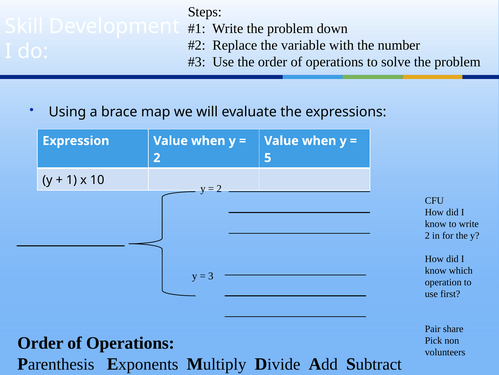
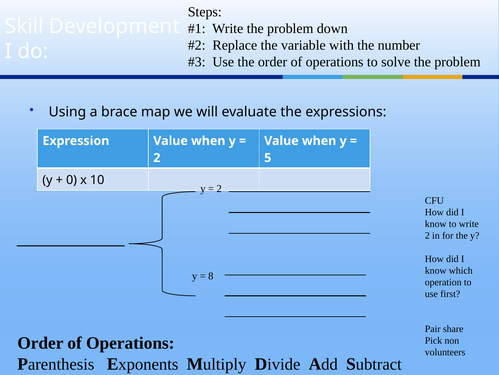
1: 1 -> 0 (72, 180)
3: 3 -> 8 (211, 276)
